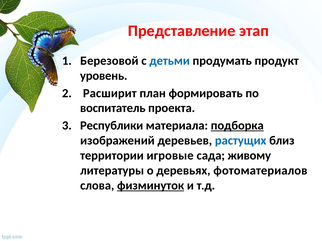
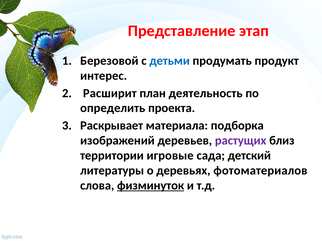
уровень: уровень -> интерес (104, 76)
формировать: формировать -> деятельность (206, 93)
воспитатель: воспитатель -> определить (113, 108)
Республики: Республики -> Раскрывает (112, 126)
подборка underline: present -> none (237, 126)
растущих colour: blue -> purple (241, 141)
живому: живому -> детский (249, 156)
